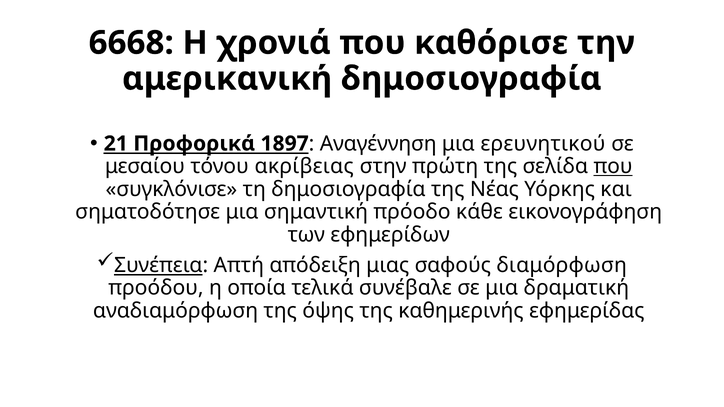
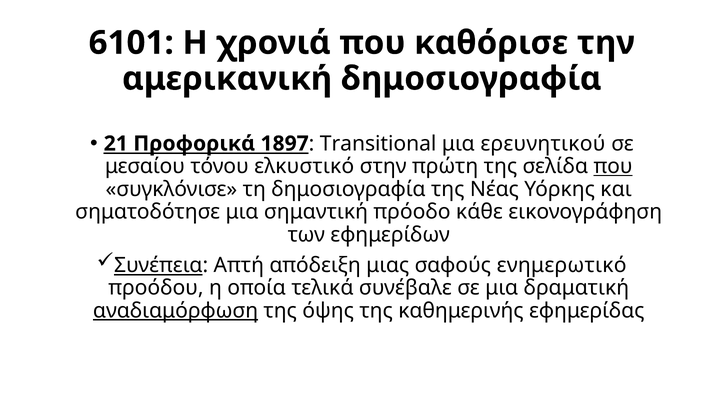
6668: 6668 -> 6101 (131, 43)
Αναγέννηση: Αναγέννηση -> Transitional (378, 144)
ακρίβειας: ακρίβειας -> ελκυστικό (304, 166)
διαμόρφωση: διαμόρφωση -> ενημερωτικό (562, 265)
αναδιαμόρφωση underline: none -> present (176, 311)
